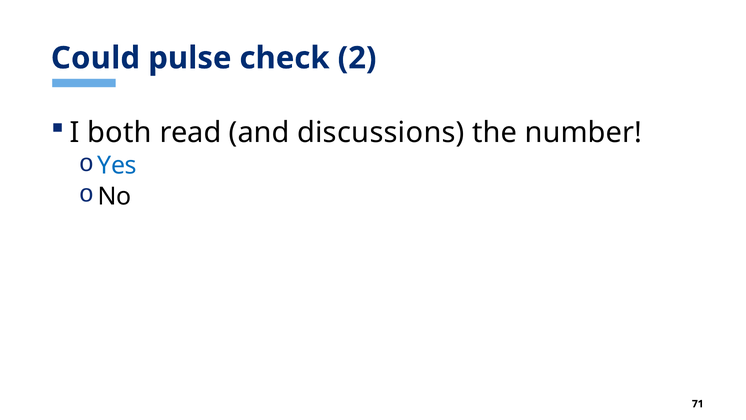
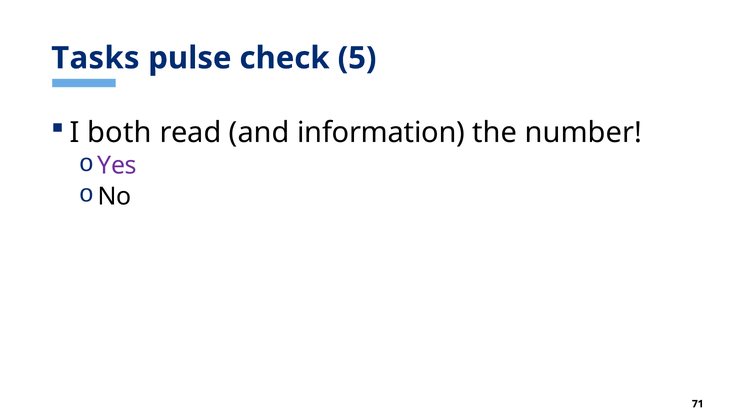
Could: Could -> Tasks (95, 58)
2: 2 -> 5 (357, 58)
discussions: discussions -> information (381, 133)
Yes colour: blue -> purple (117, 166)
